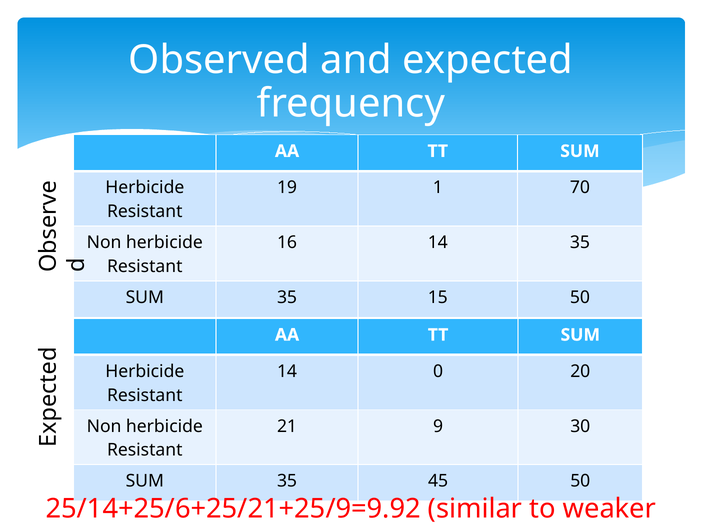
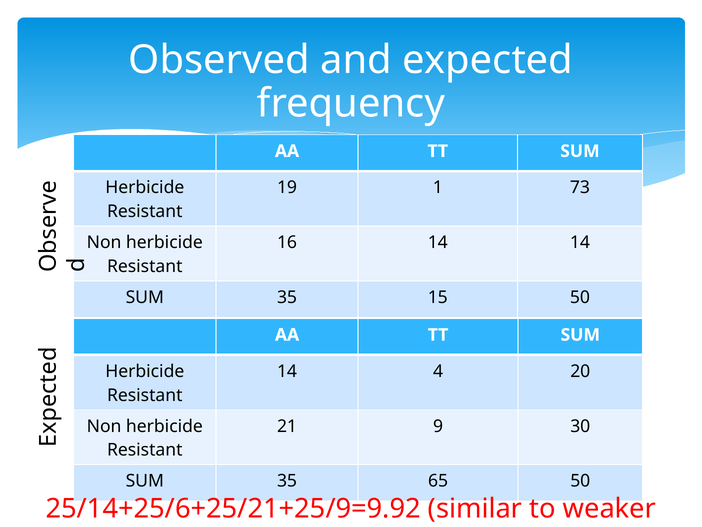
70: 70 -> 73 (580, 187)
14 35: 35 -> 14 (580, 242)
0: 0 -> 4 (438, 371)
45: 45 -> 65 (438, 481)
